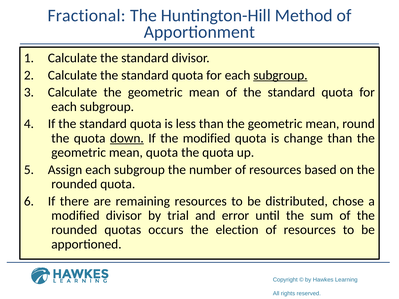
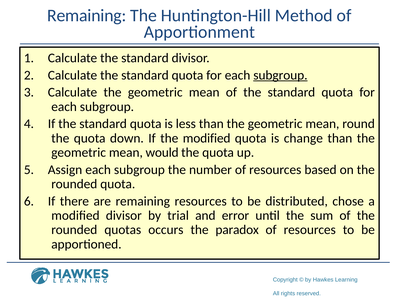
Fractional: Fractional -> Remaining (87, 16)
down underline: present -> none (127, 138)
mean quota: quota -> would (162, 153)
election: election -> paradox (237, 230)
